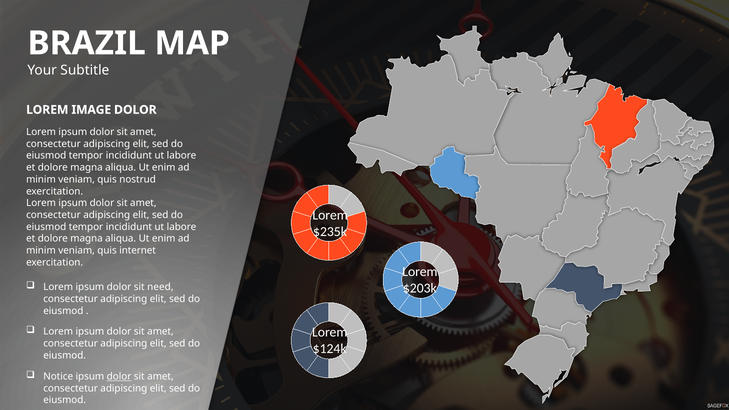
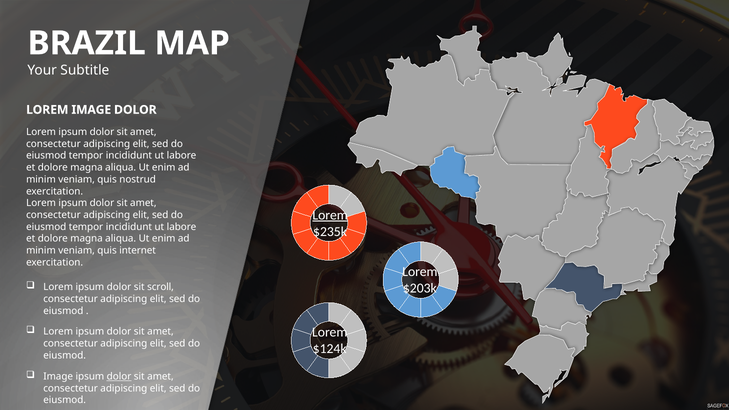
Lorem underline: none -> present (330, 215)
need: need -> scroll (160, 287)
Notice: Notice -> Image (58, 376)
